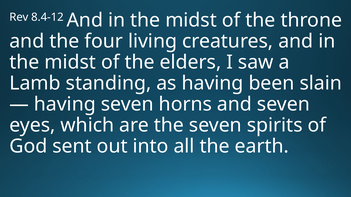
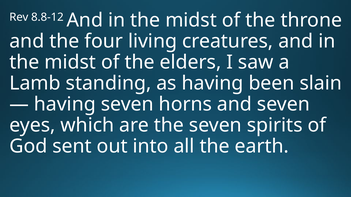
8.4-12: 8.4-12 -> 8.8-12 (47, 17)
